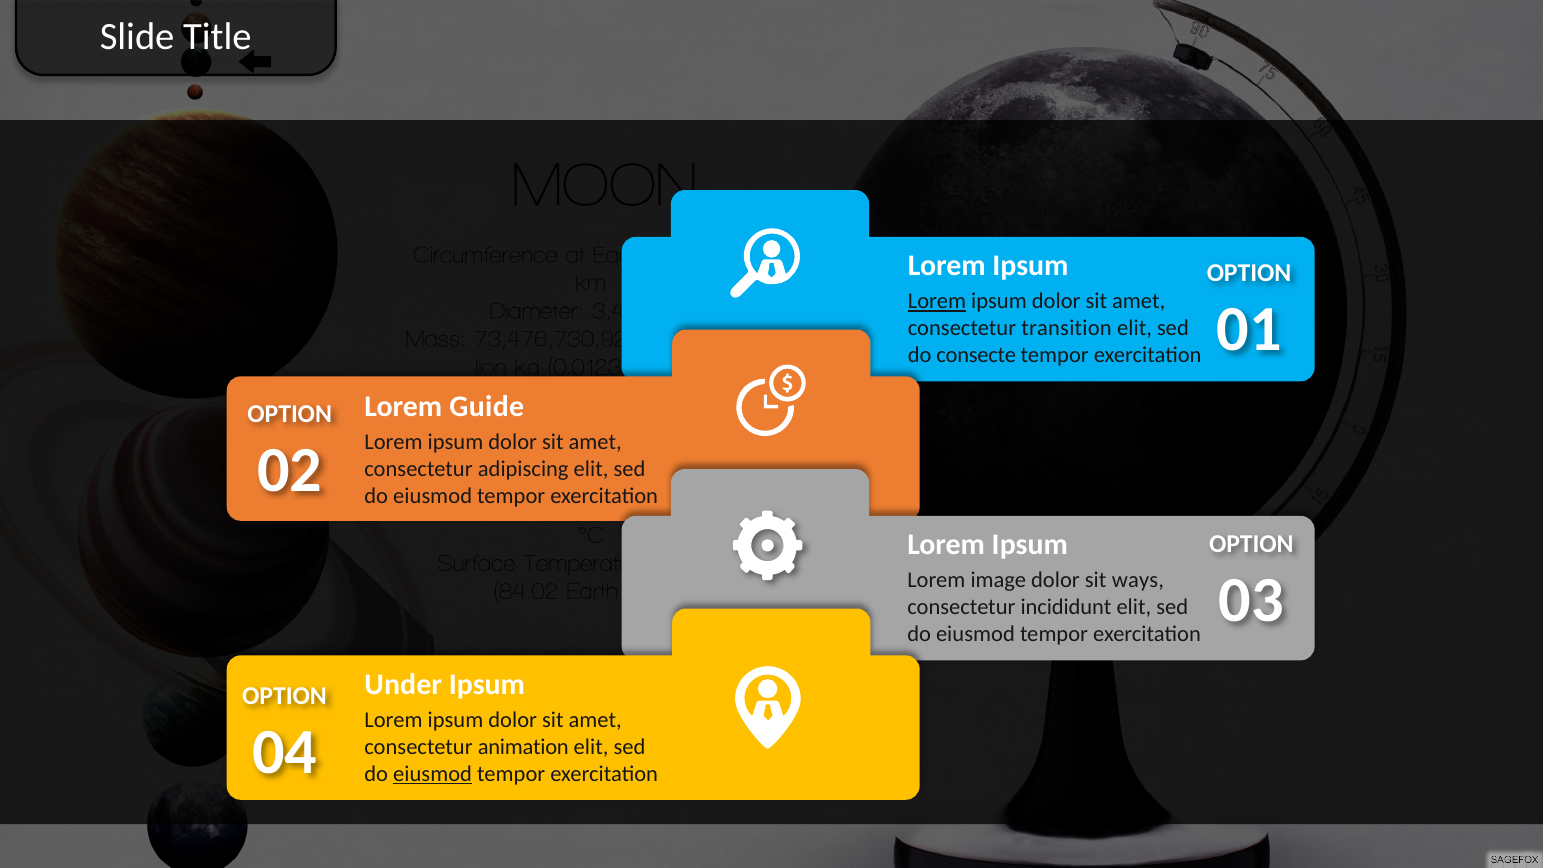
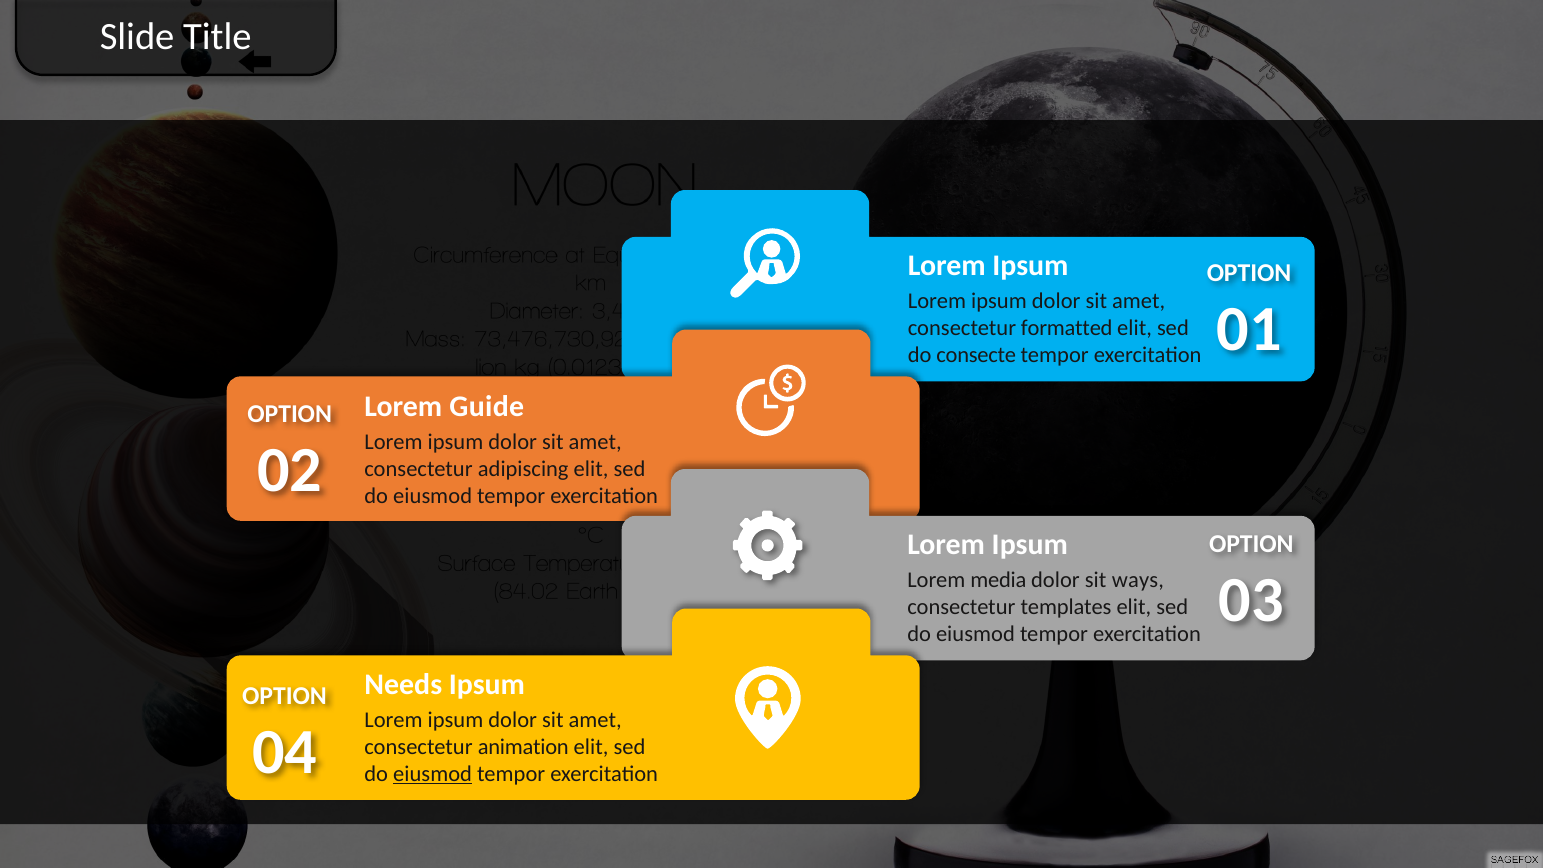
Lorem underline: present -> none (937, 301)
transition: transition -> formatted (1067, 328)
image: image -> media (998, 580)
incididunt: incididunt -> templates (1066, 607)
Under: Under -> Needs (403, 684)
